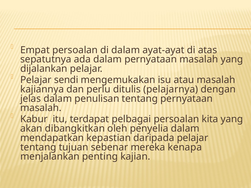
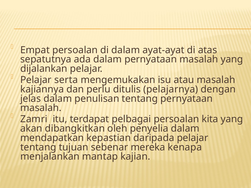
sendi: sendi -> serta (66, 80)
Kabur: Kabur -> Zamri (34, 119)
penting: penting -> mantap (100, 157)
